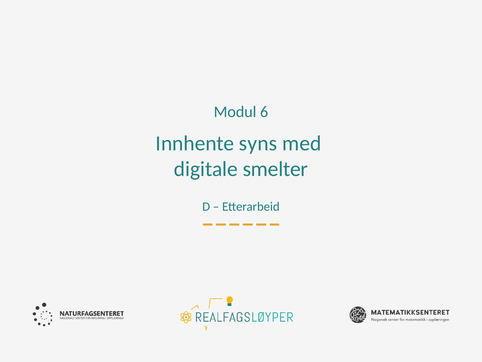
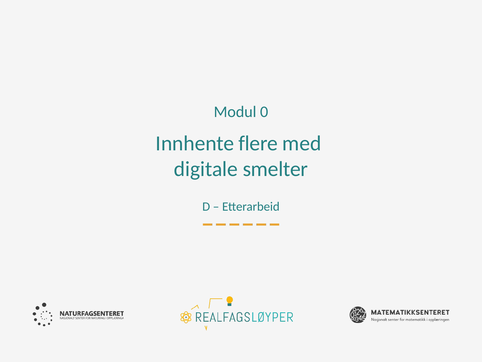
6: 6 -> 0 (264, 112)
syns: syns -> flere (258, 143)
